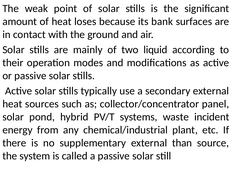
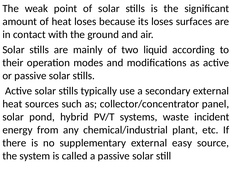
its bank: bank -> loses (162, 22)
than: than -> easy (182, 143)
